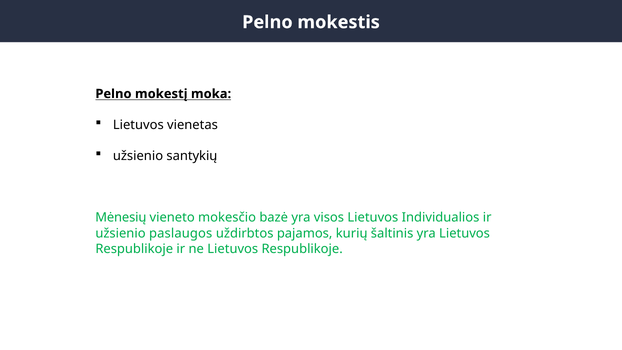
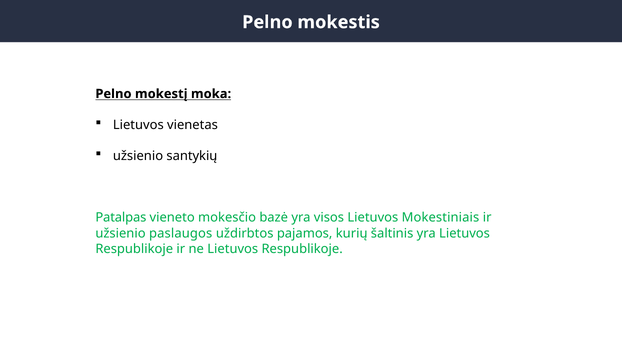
Mėnesių: Mėnesių -> Patalpas (121, 218)
Individualios: Individualios -> Mokestiniais (440, 218)
